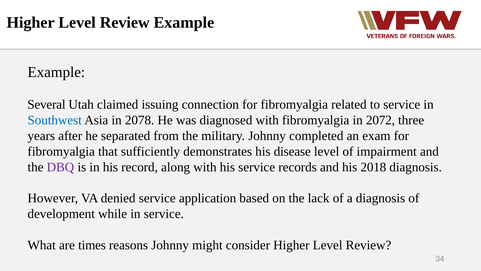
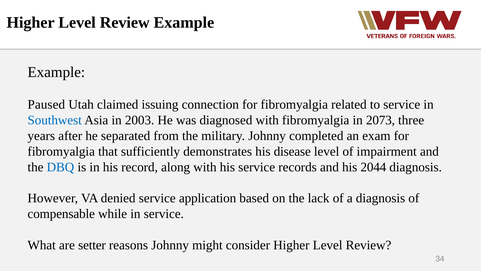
Several: Several -> Paused (46, 104)
2078: 2078 -> 2003 (140, 120)
2072: 2072 -> 2073 (380, 120)
DBQ colour: purple -> blue (60, 167)
2018: 2018 -> 2044 (373, 167)
development: development -> compensable (61, 214)
times: times -> setter (92, 245)
